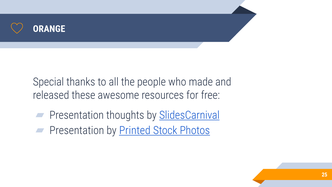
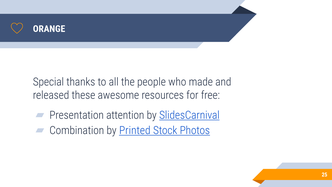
thoughts: thoughts -> attention (125, 115)
Presentation: Presentation -> Combination (77, 130)
